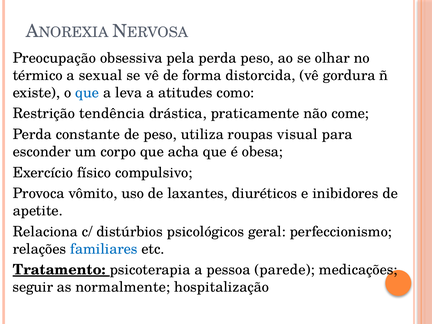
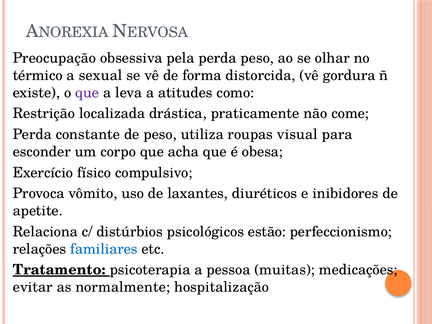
que colour: blue -> purple (87, 93)
tendência: tendência -> localizada (112, 114)
geral: geral -> estão (267, 232)
parede: parede -> muitas (285, 270)
seguir: seguir -> evitar (33, 287)
